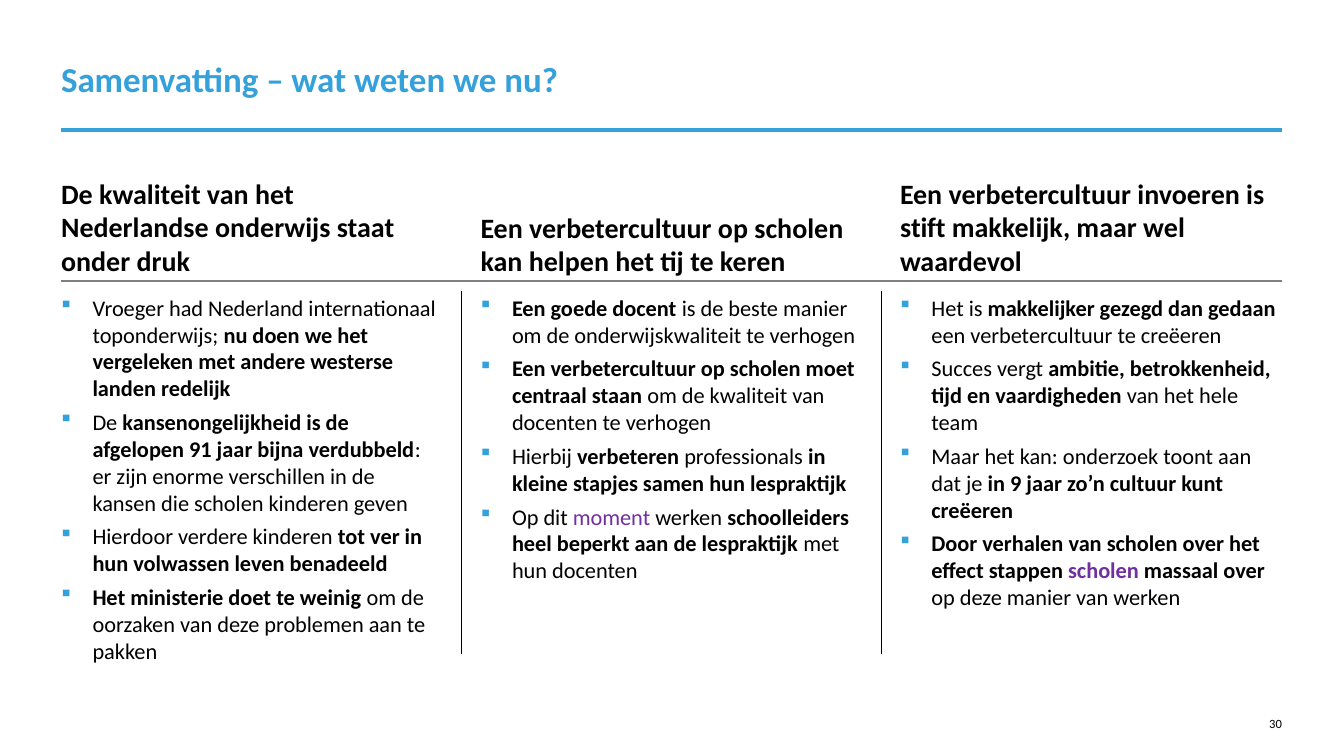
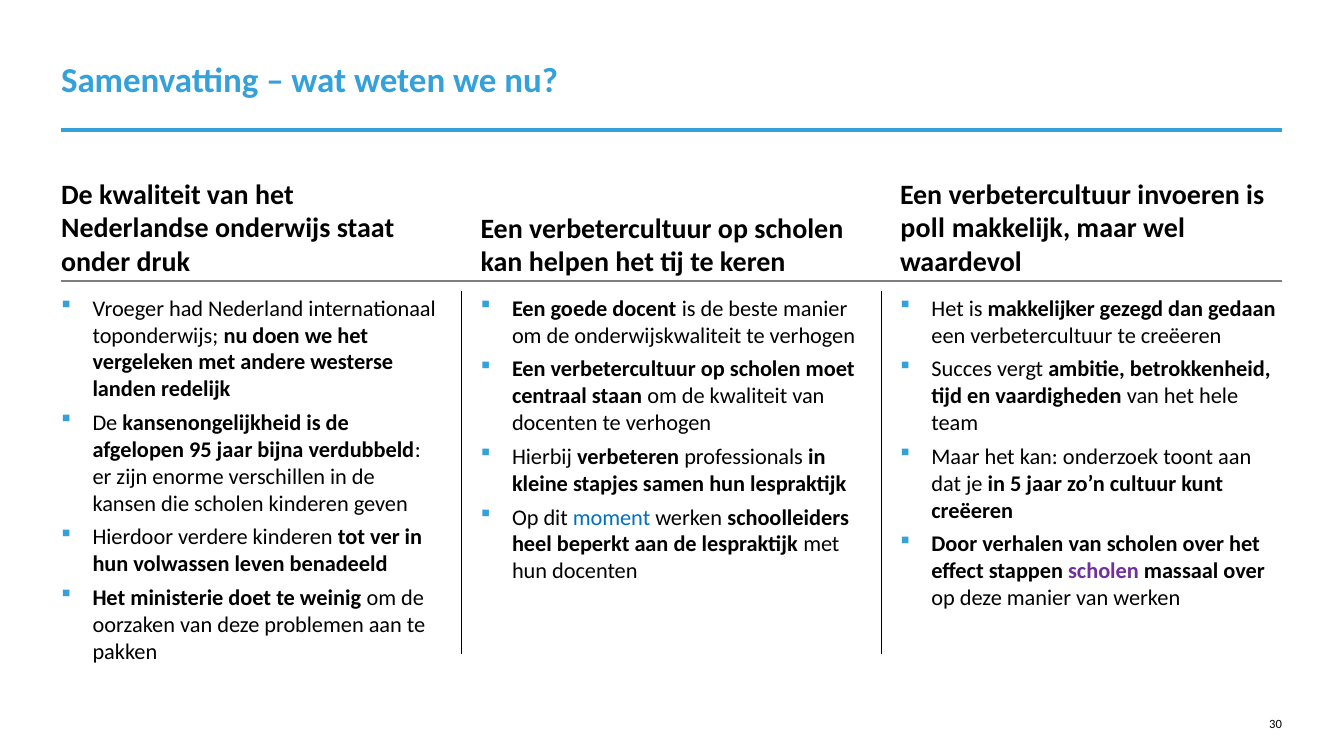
stift: stift -> poll (923, 229)
91: 91 -> 95 (200, 450)
9: 9 -> 5 (1016, 484)
moment colour: purple -> blue (612, 518)
